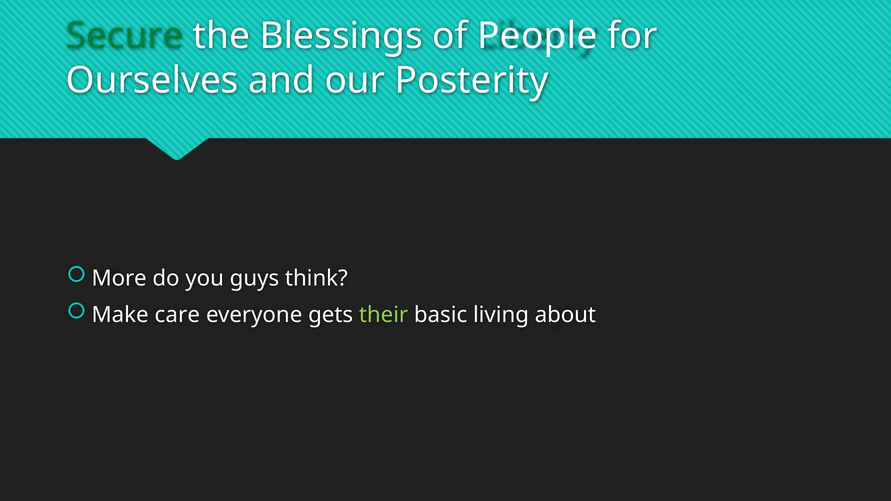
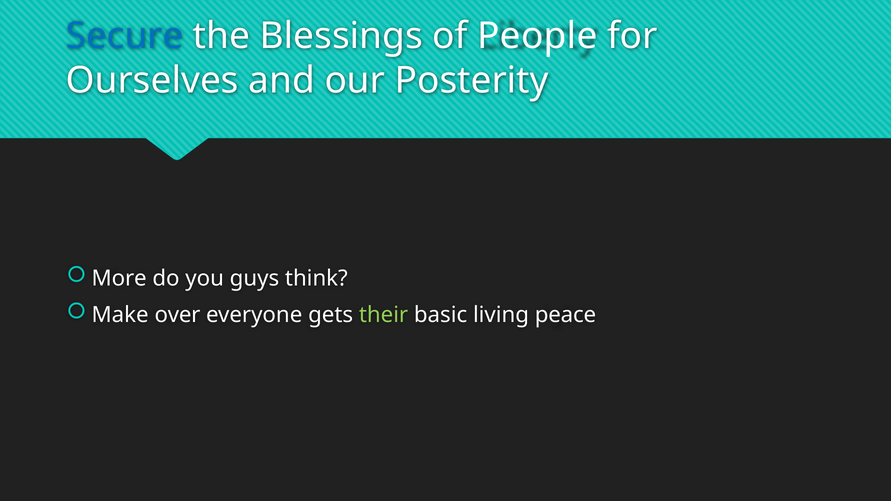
Secure colour: green -> blue (125, 36)
care: care -> over (177, 315)
about: about -> peace (565, 315)
